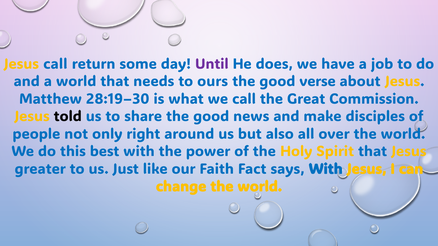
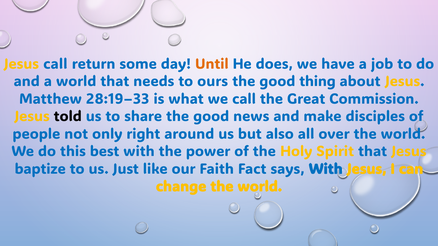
Until colour: purple -> orange (212, 64)
verse: verse -> thing (318, 81)
28:19–30: 28:19–30 -> 28:19–33 (118, 99)
greater: greater -> baptize (40, 169)
